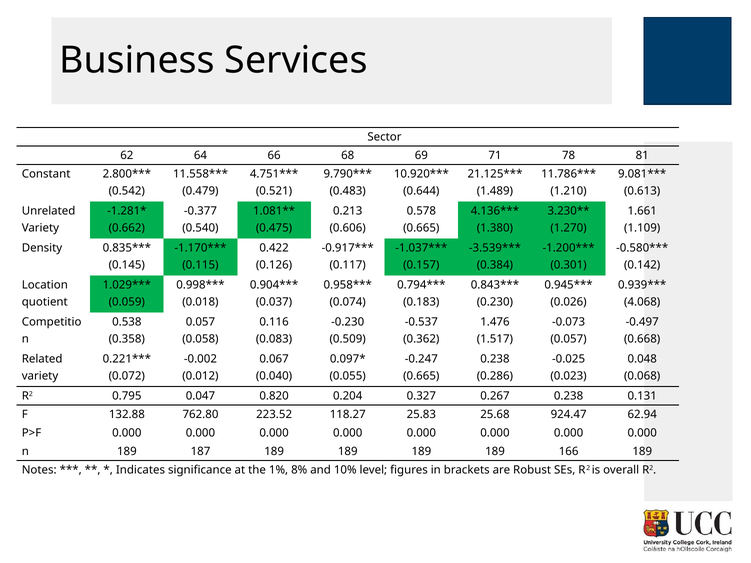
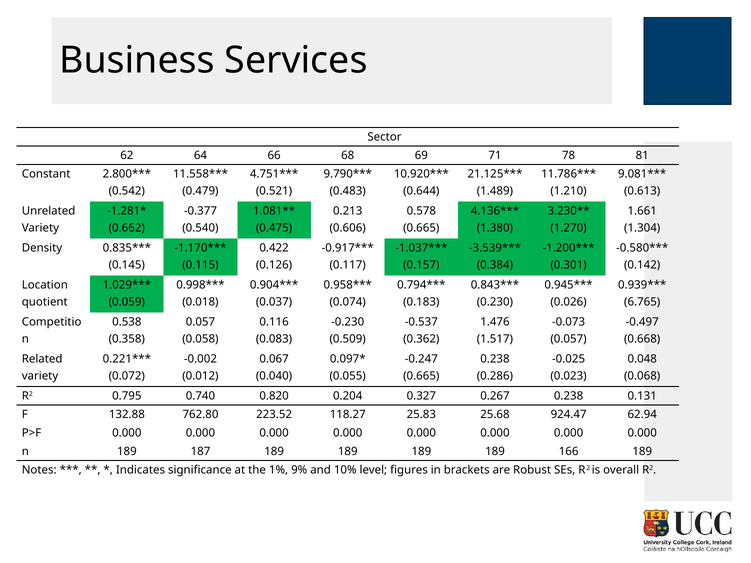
1.109: 1.109 -> 1.304 (642, 228)
4.068: 4.068 -> 6.765 (642, 302)
0.047: 0.047 -> 0.740 (200, 396)
8%: 8% -> 9% (299, 470)
